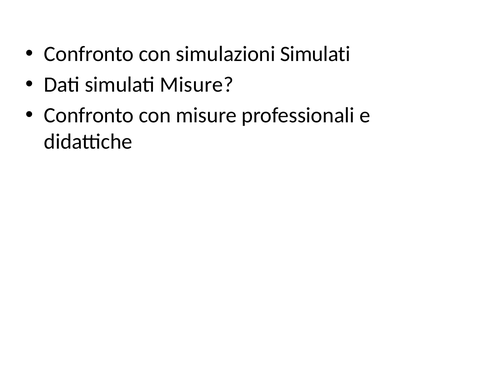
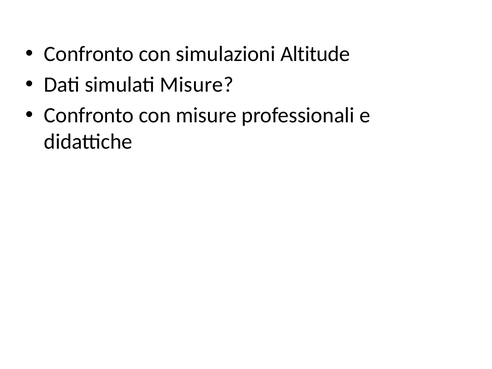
simulazioni Simulati: Simulati -> Altitude (315, 54)
